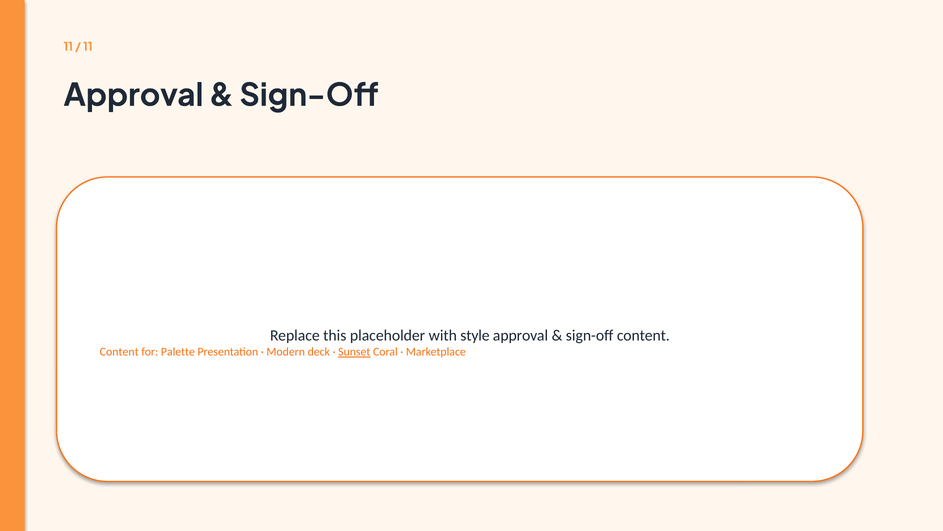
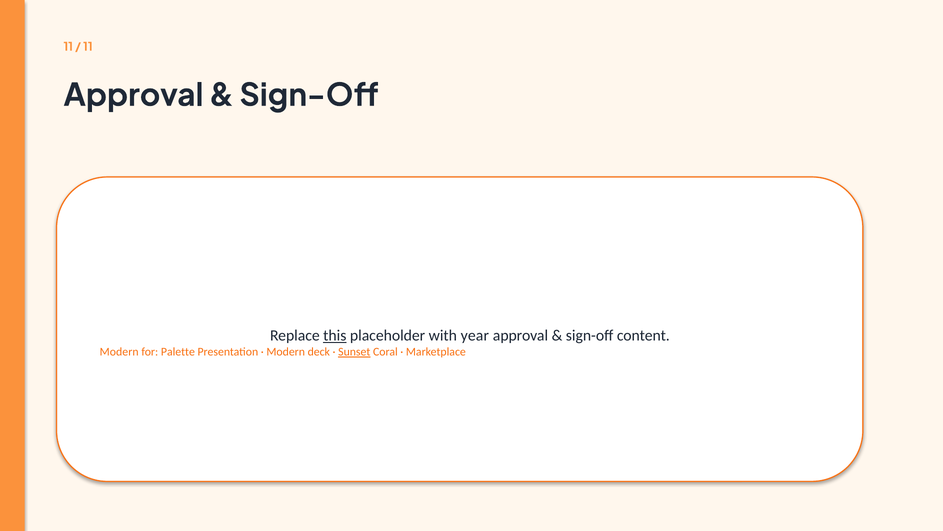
this underline: none -> present (335, 335)
style: style -> year (475, 335)
Content: Content -> Modern (119, 351)
